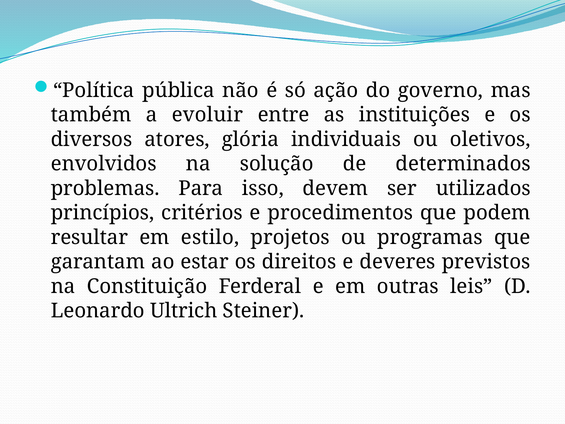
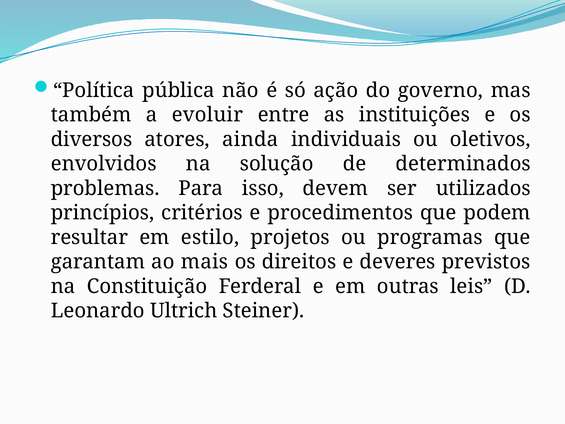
glória: glória -> ainda (250, 139)
estar: estar -> mais (205, 262)
